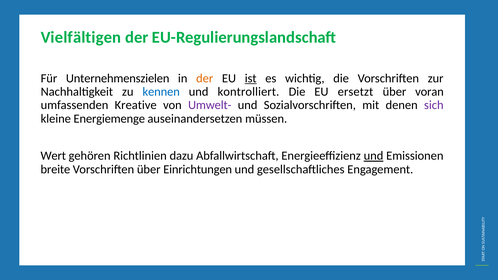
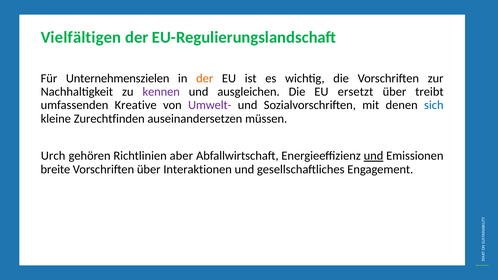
ist underline: present -> none (251, 78)
kennen colour: blue -> purple (161, 92)
kontrolliert: kontrolliert -> ausgleichen (249, 92)
voran: voran -> treibt (429, 92)
sich colour: purple -> blue (434, 105)
Energiemenge: Energiemenge -> Zurechtfinden (109, 119)
Wert: Wert -> Urch (53, 156)
dazu: dazu -> aber (181, 156)
Einrichtungen: Einrichtungen -> Interaktionen (198, 169)
